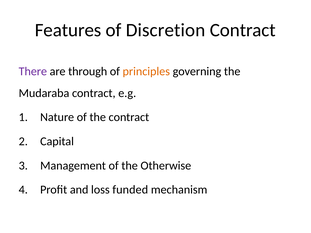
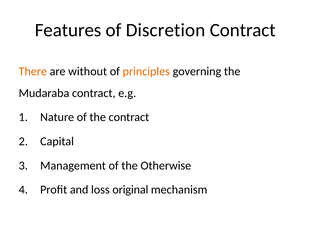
There colour: purple -> orange (33, 71)
through: through -> without (88, 71)
funded: funded -> original (130, 190)
